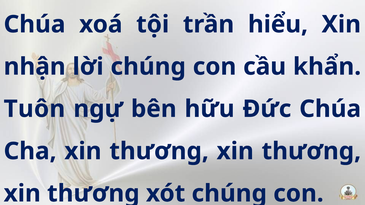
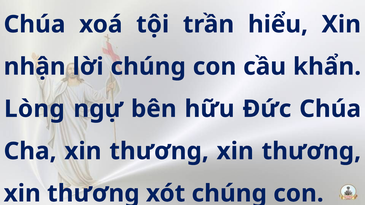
Tuôn: Tuôn -> Lòng (34, 109)
